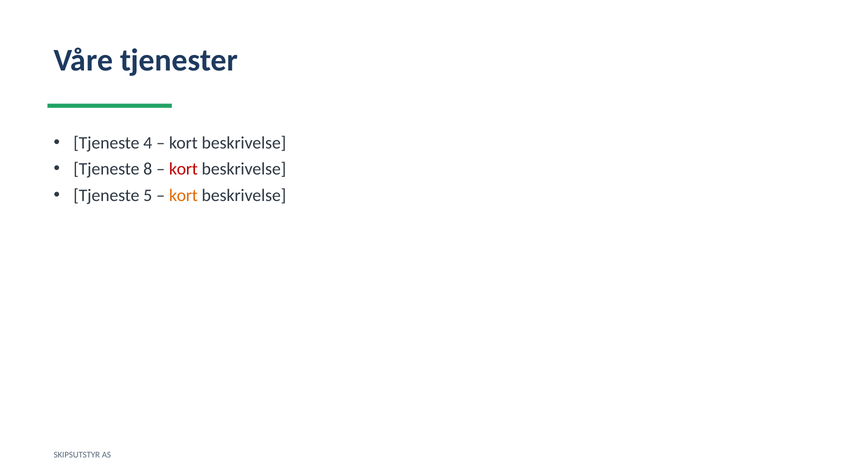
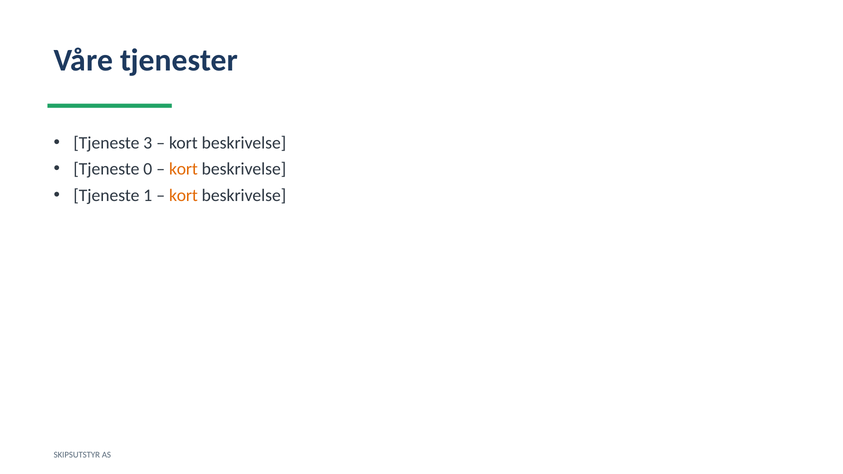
4: 4 -> 3 (148, 143)
8: 8 -> 0 (148, 169)
kort colour: red -> orange (183, 169)
5: 5 -> 1 (148, 195)
